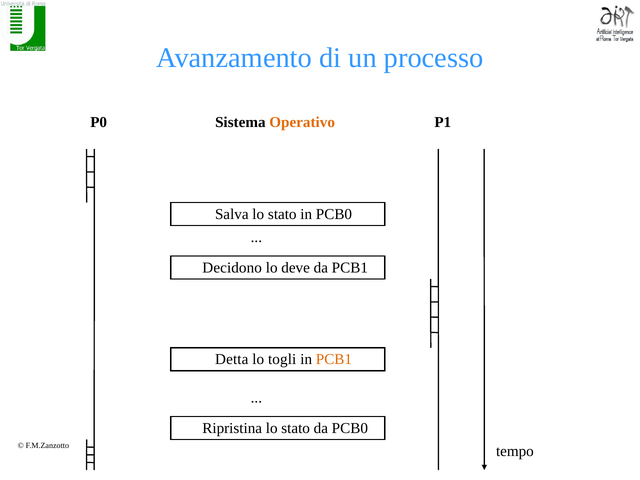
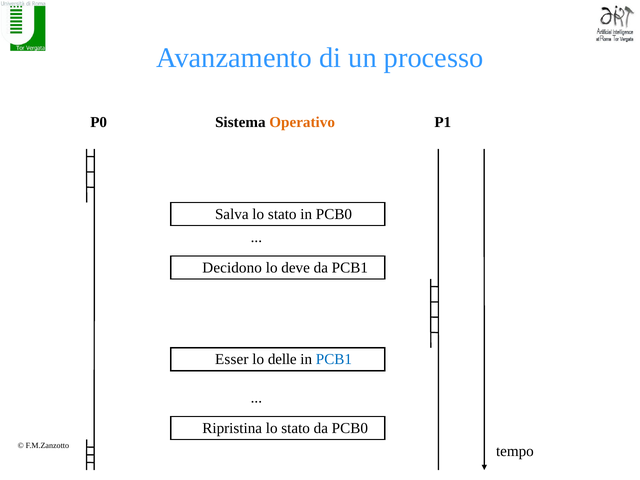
Detta: Detta -> Esser (232, 359)
togli: togli -> delle (282, 359)
PCB1 colour: orange -> blue (334, 359)
